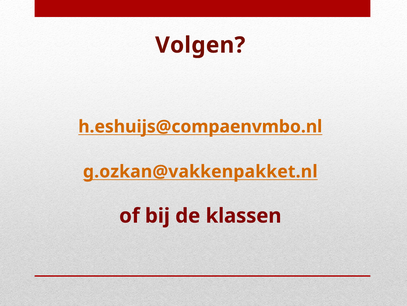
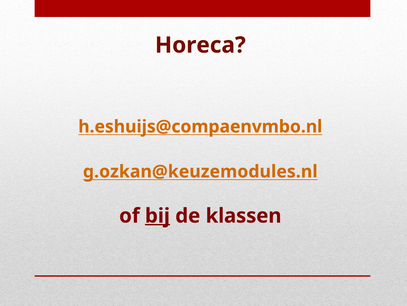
Volgen: Volgen -> Horeca (200, 45)
g.ozkan@vakkenpakket.nl: g.ozkan@vakkenpakket.nl -> g.ozkan@keuzemodules.nl (200, 171)
bij underline: none -> present (157, 215)
